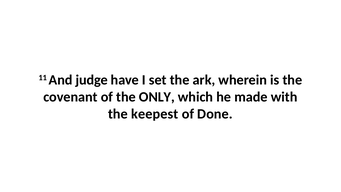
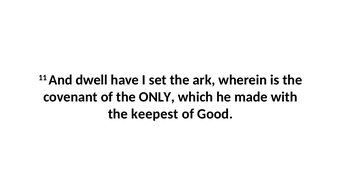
judge: judge -> dwell (92, 80)
Done: Done -> Good (215, 114)
